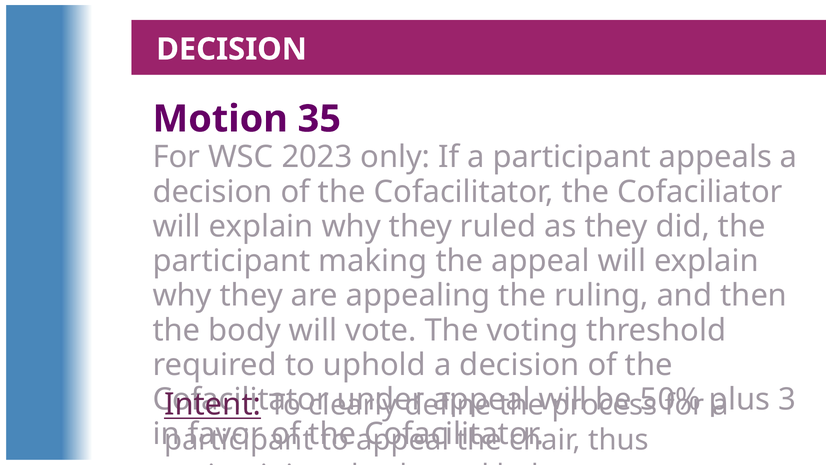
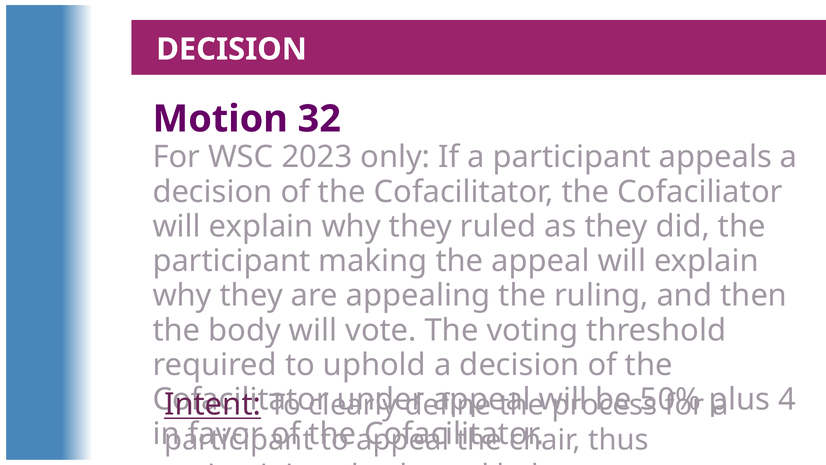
35: 35 -> 32 (319, 119)
3: 3 -> 4 (787, 399)
